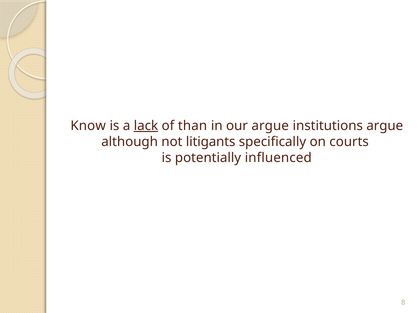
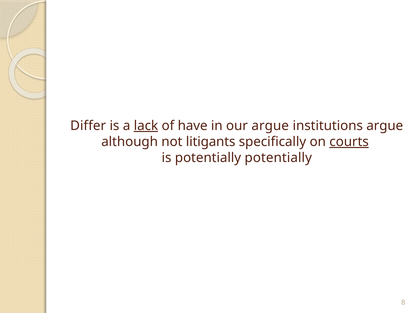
Know: Know -> Differ (88, 126)
than: than -> have (193, 126)
courts underline: none -> present (349, 142)
potentially influenced: influenced -> potentially (278, 158)
